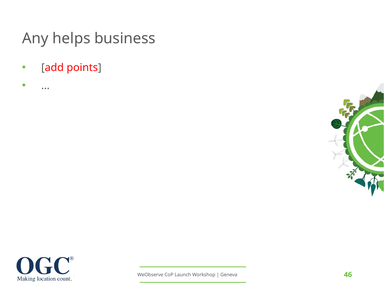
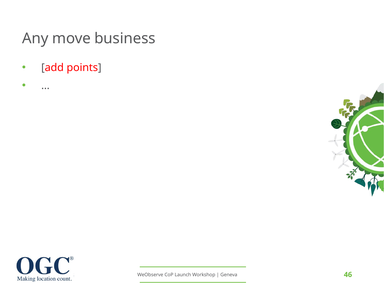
helps: helps -> move (71, 38)
